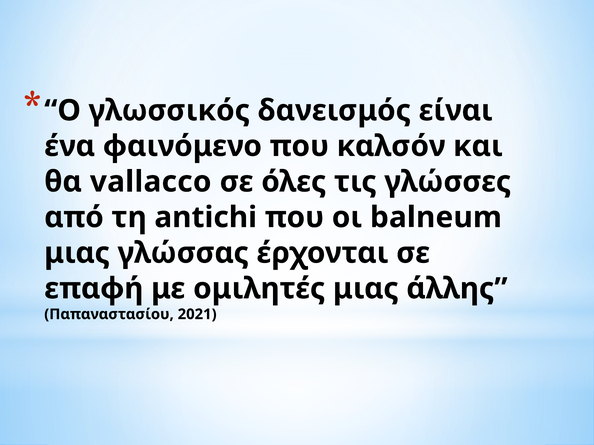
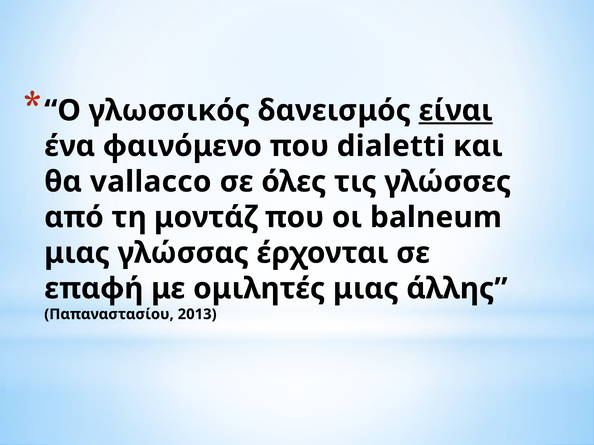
είναι underline: none -> present (456, 111)
καλσόν: καλσόν -> dialetti (391, 146)
antichi: antichi -> μοντάζ (206, 218)
2021: 2021 -> 2013 (197, 315)
